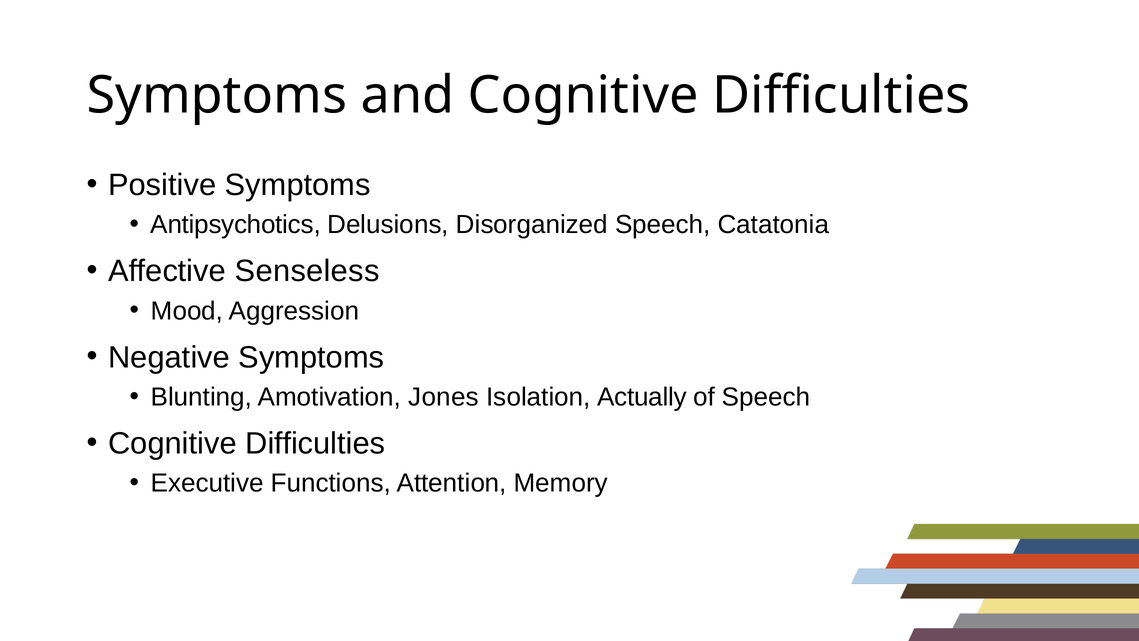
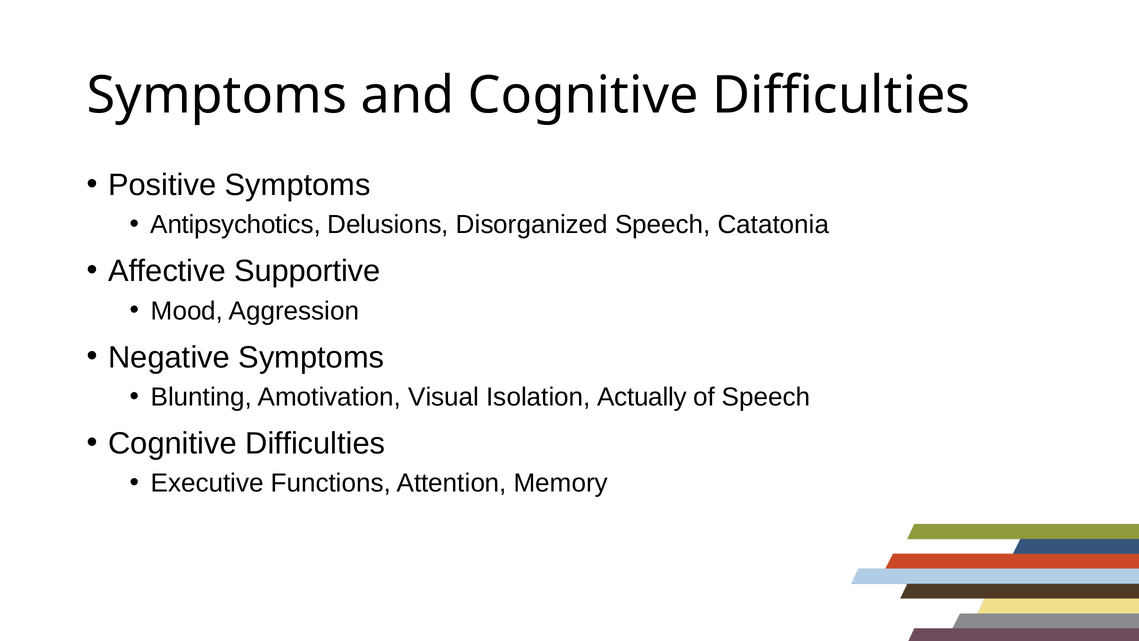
Senseless: Senseless -> Supportive (307, 271)
Jones: Jones -> Visual (444, 397)
